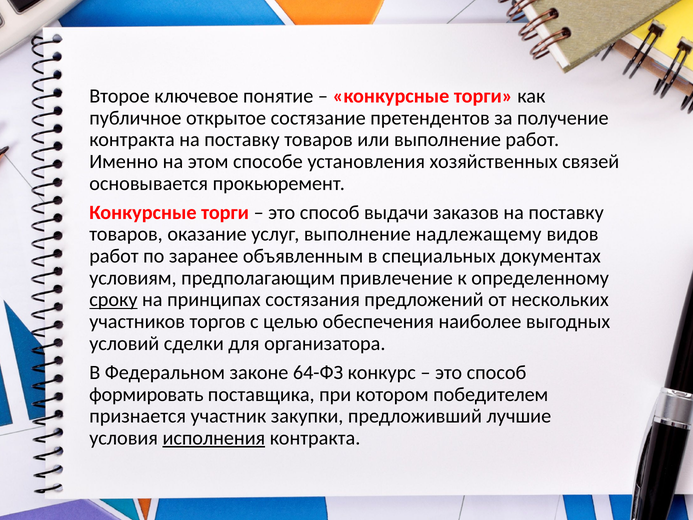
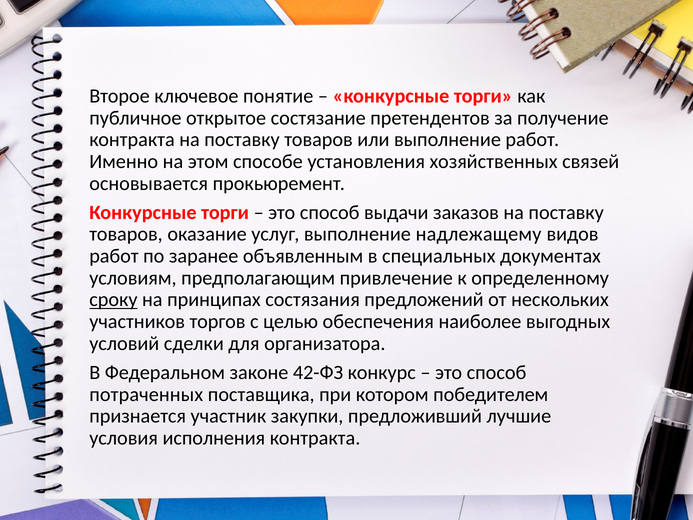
64-ФЗ: 64-ФЗ -> 42-ФЗ (318, 372)
формировать: формировать -> потраченных (146, 394)
исполнения underline: present -> none (214, 438)
